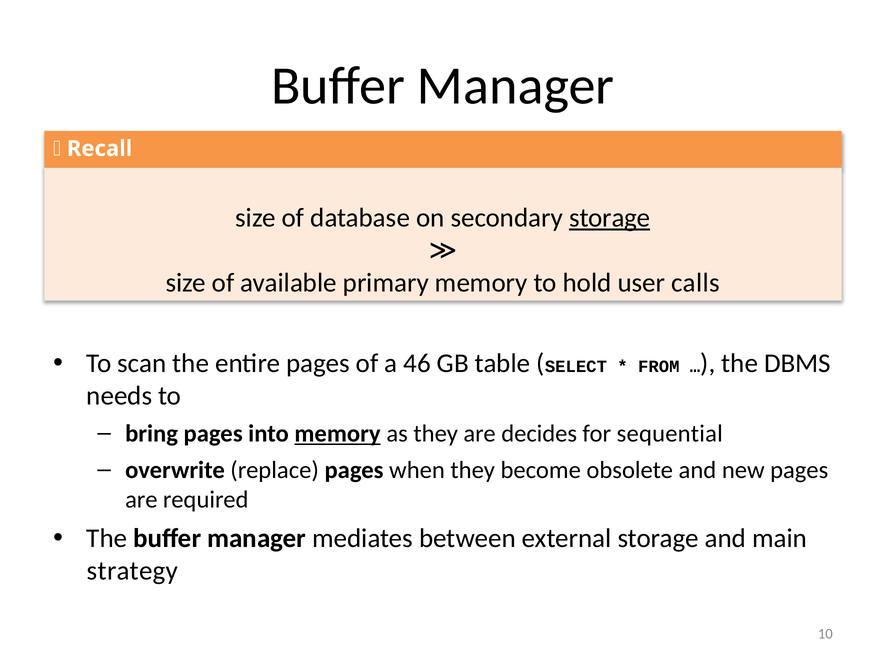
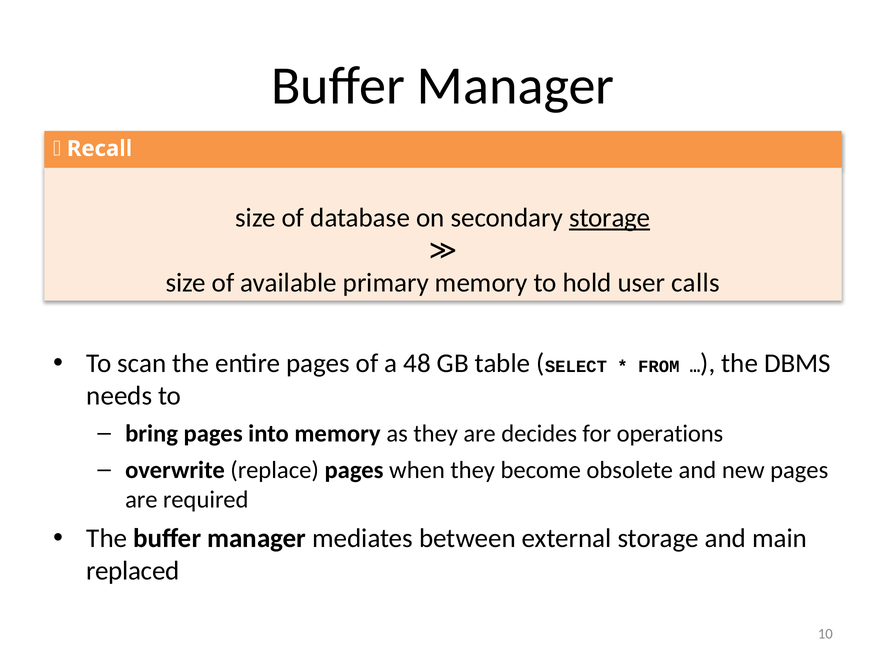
46: 46 -> 48 (417, 364)
memory underline: present -> none (338, 434)
sequential: sequential -> operations (670, 434)
strategy: strategy -> replaced (133, 571)
